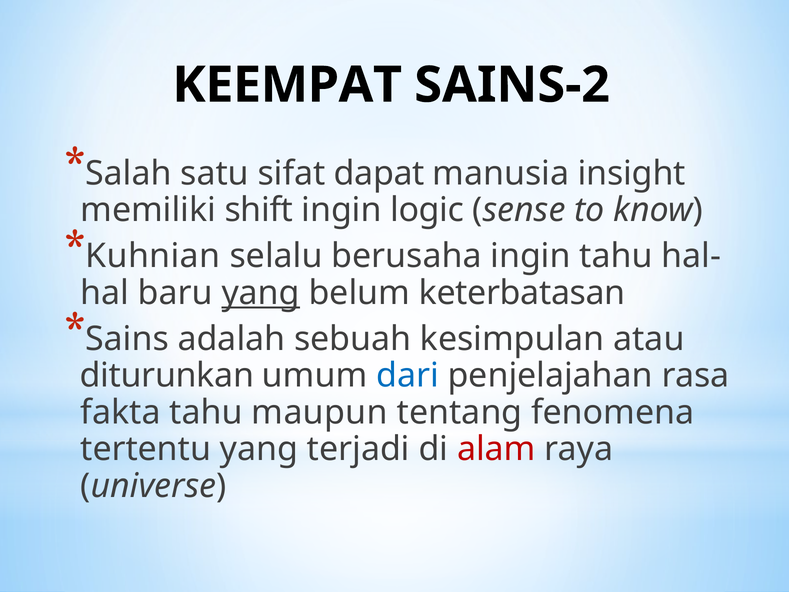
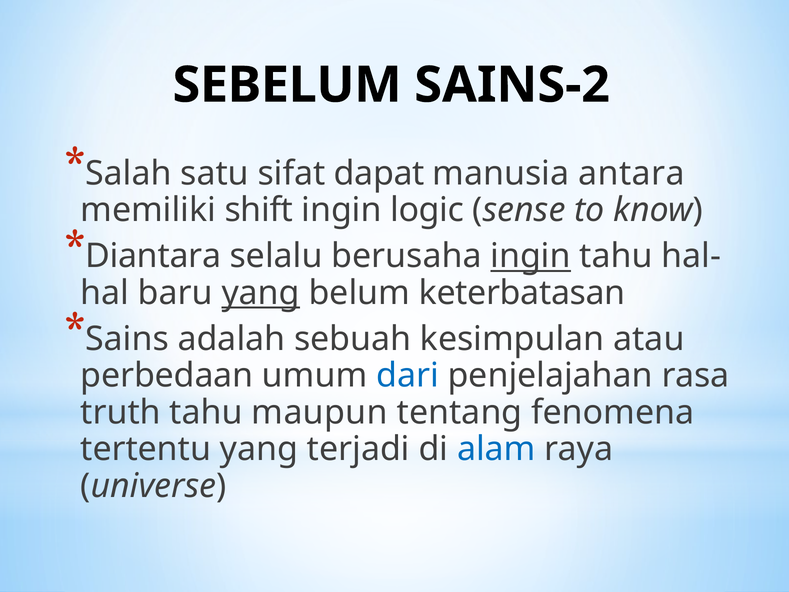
KEEMPAT: KEEMPAT -> SEBELUM (287, 85)
insight: insight -> antara (632, 173)
Kuhnian: Kuhnian -> Diantara (153, 256)
ingin underline: none -> present (531, 256)
diturunkan: diturunkan -> perbedaan (167, 376)
fakta: fakta -> truth (121, 412)
alam colour: red -> blue (496, 449)
